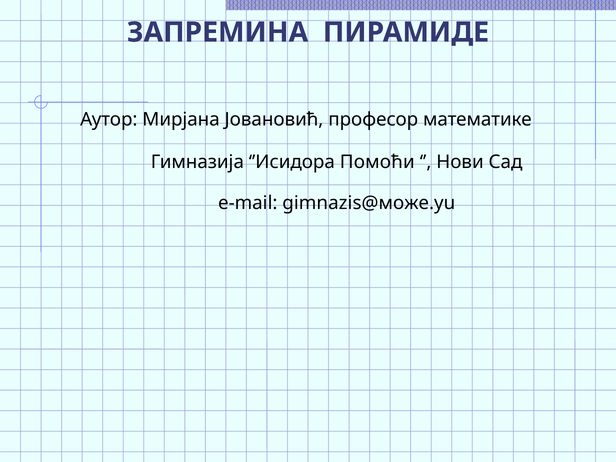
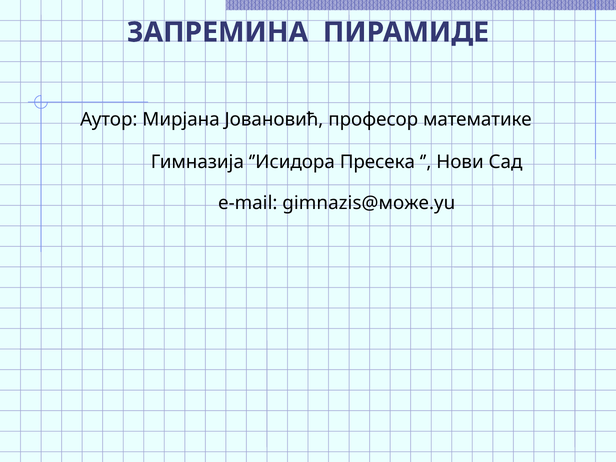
Помоћи: Помоћи -> Пресека (377, 162)
